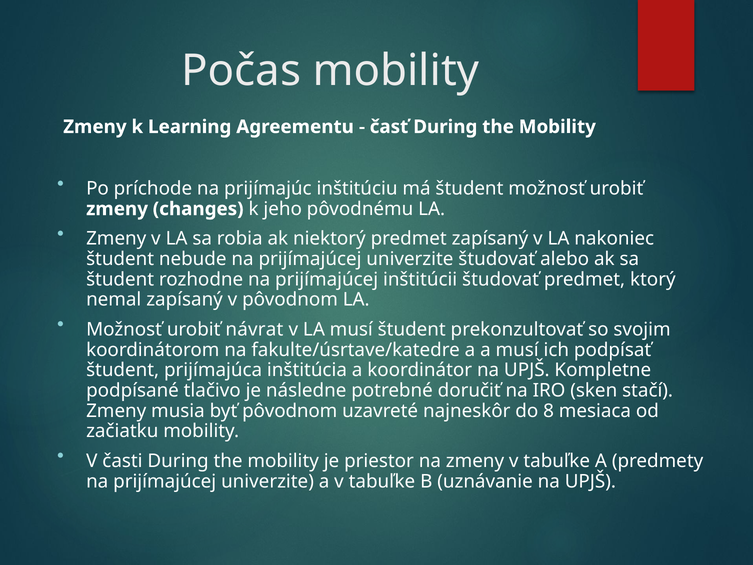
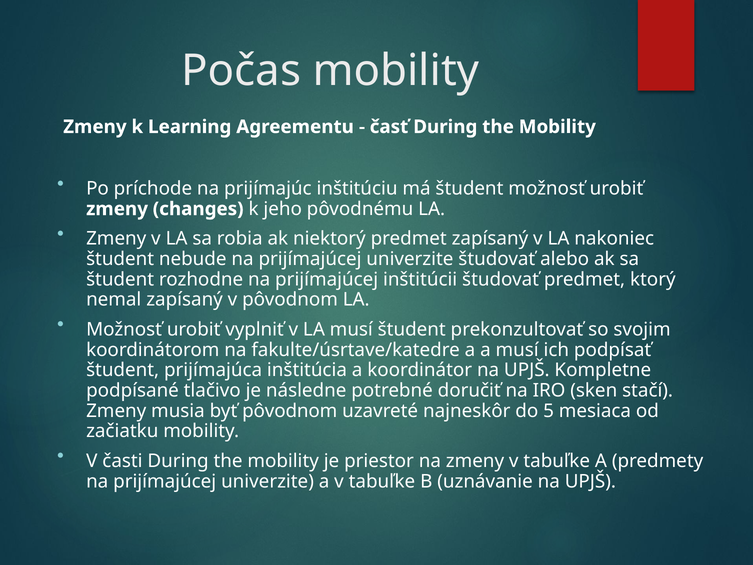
návrat: návrat -> vyplniť (255, 329)
8: 8 -> 5 (549, 411)
